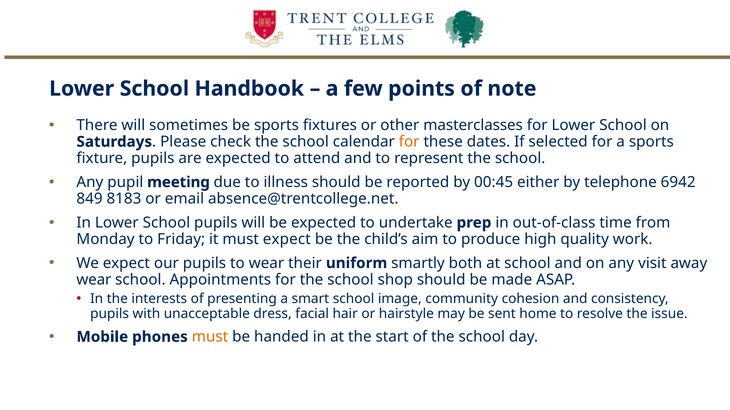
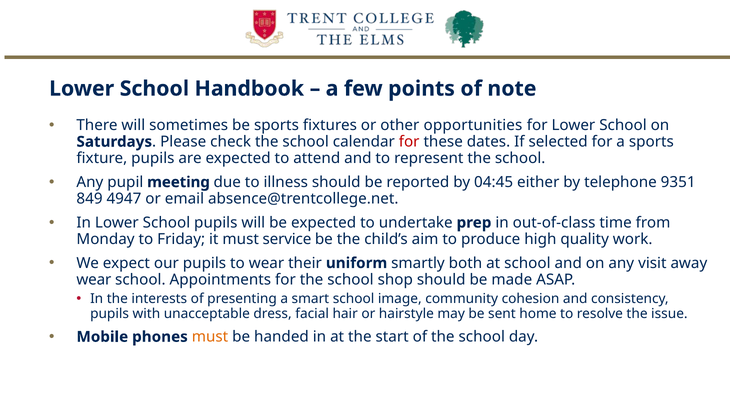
masterclasses: masterclasses -> opportunities (473, 126)
for colour: orange -> red (409, 142)
00:45: 00:45 -> 04:45 (494, 182)
6942: 6942 -> 9351 (678, 182)
8183: 8183 -> 4947 (124, 199)
must expect: expect -> service (287, 239)
